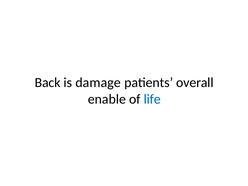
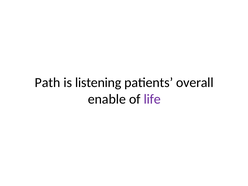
Back: Back -> Path (48, 83)
damage: damage -> listening (98, 83)
life colour: blue -> purple (152, 99)
